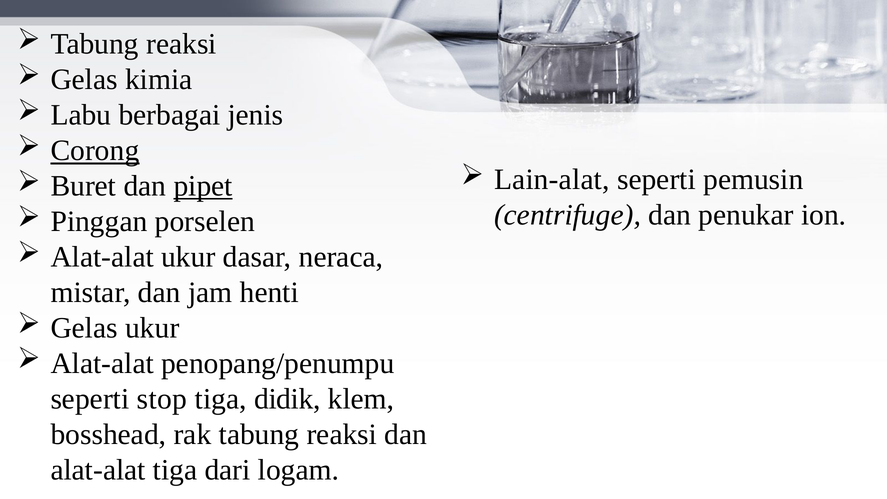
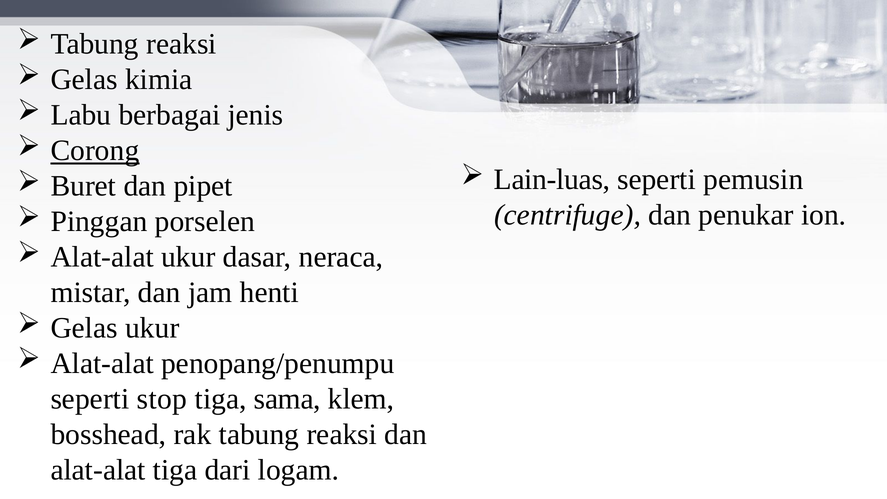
Lain-alat: Lain-alat -> Lain-luas (552, 180)
pipet underline: present -> none (203, 186)
didik: didik -> sama (287, 399)
